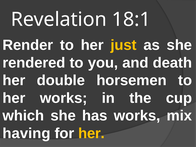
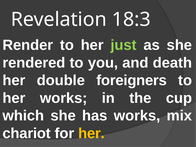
18:1: 18:1 -> 18:3 (131, 20)
just colour: yellow -> light green (124, 45)
horsemen: horsemen -> foreigners (132, 80)
having: having -> chariot (27, 133)
